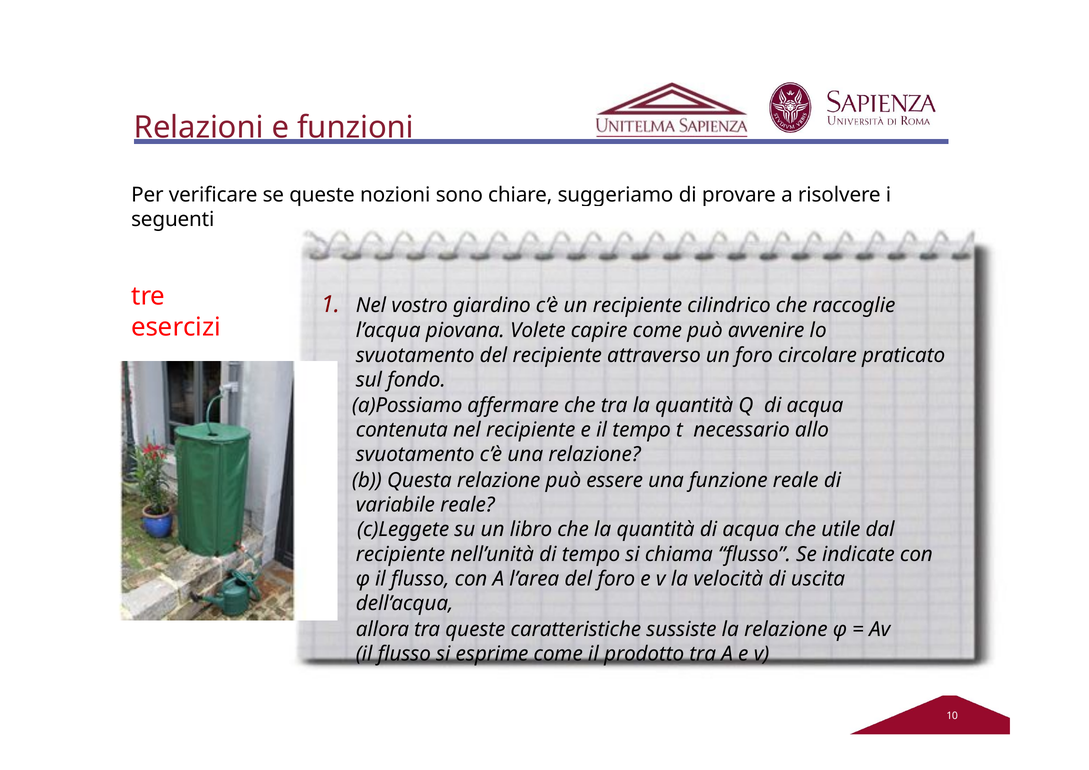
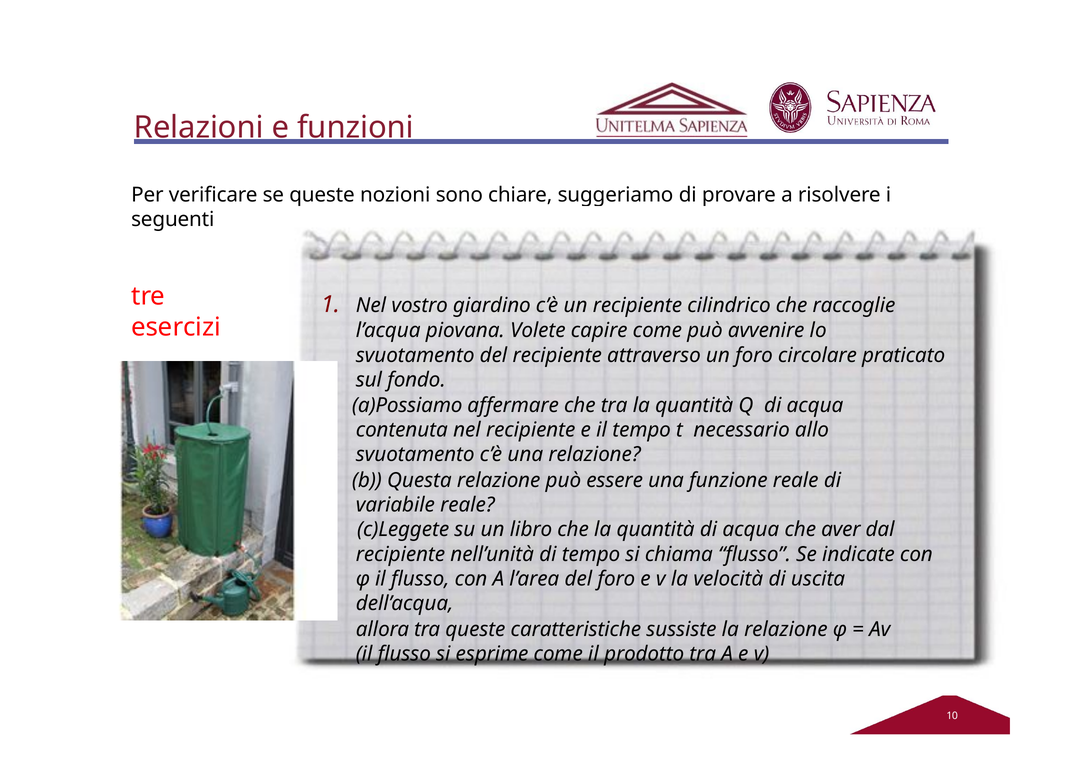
utile: utile -> aver (841, 529)
